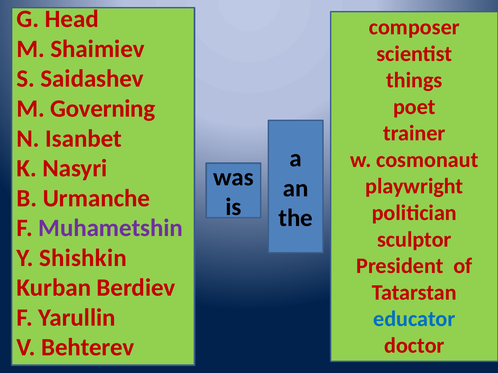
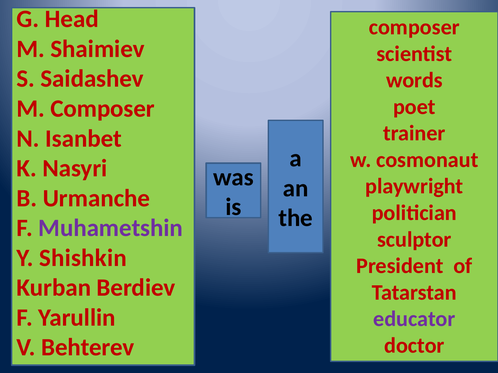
things: things -> words (414, 80)
M Governing: Governing -> Composer (103, 109)
educator colour: blue -> purple (414, 319)
